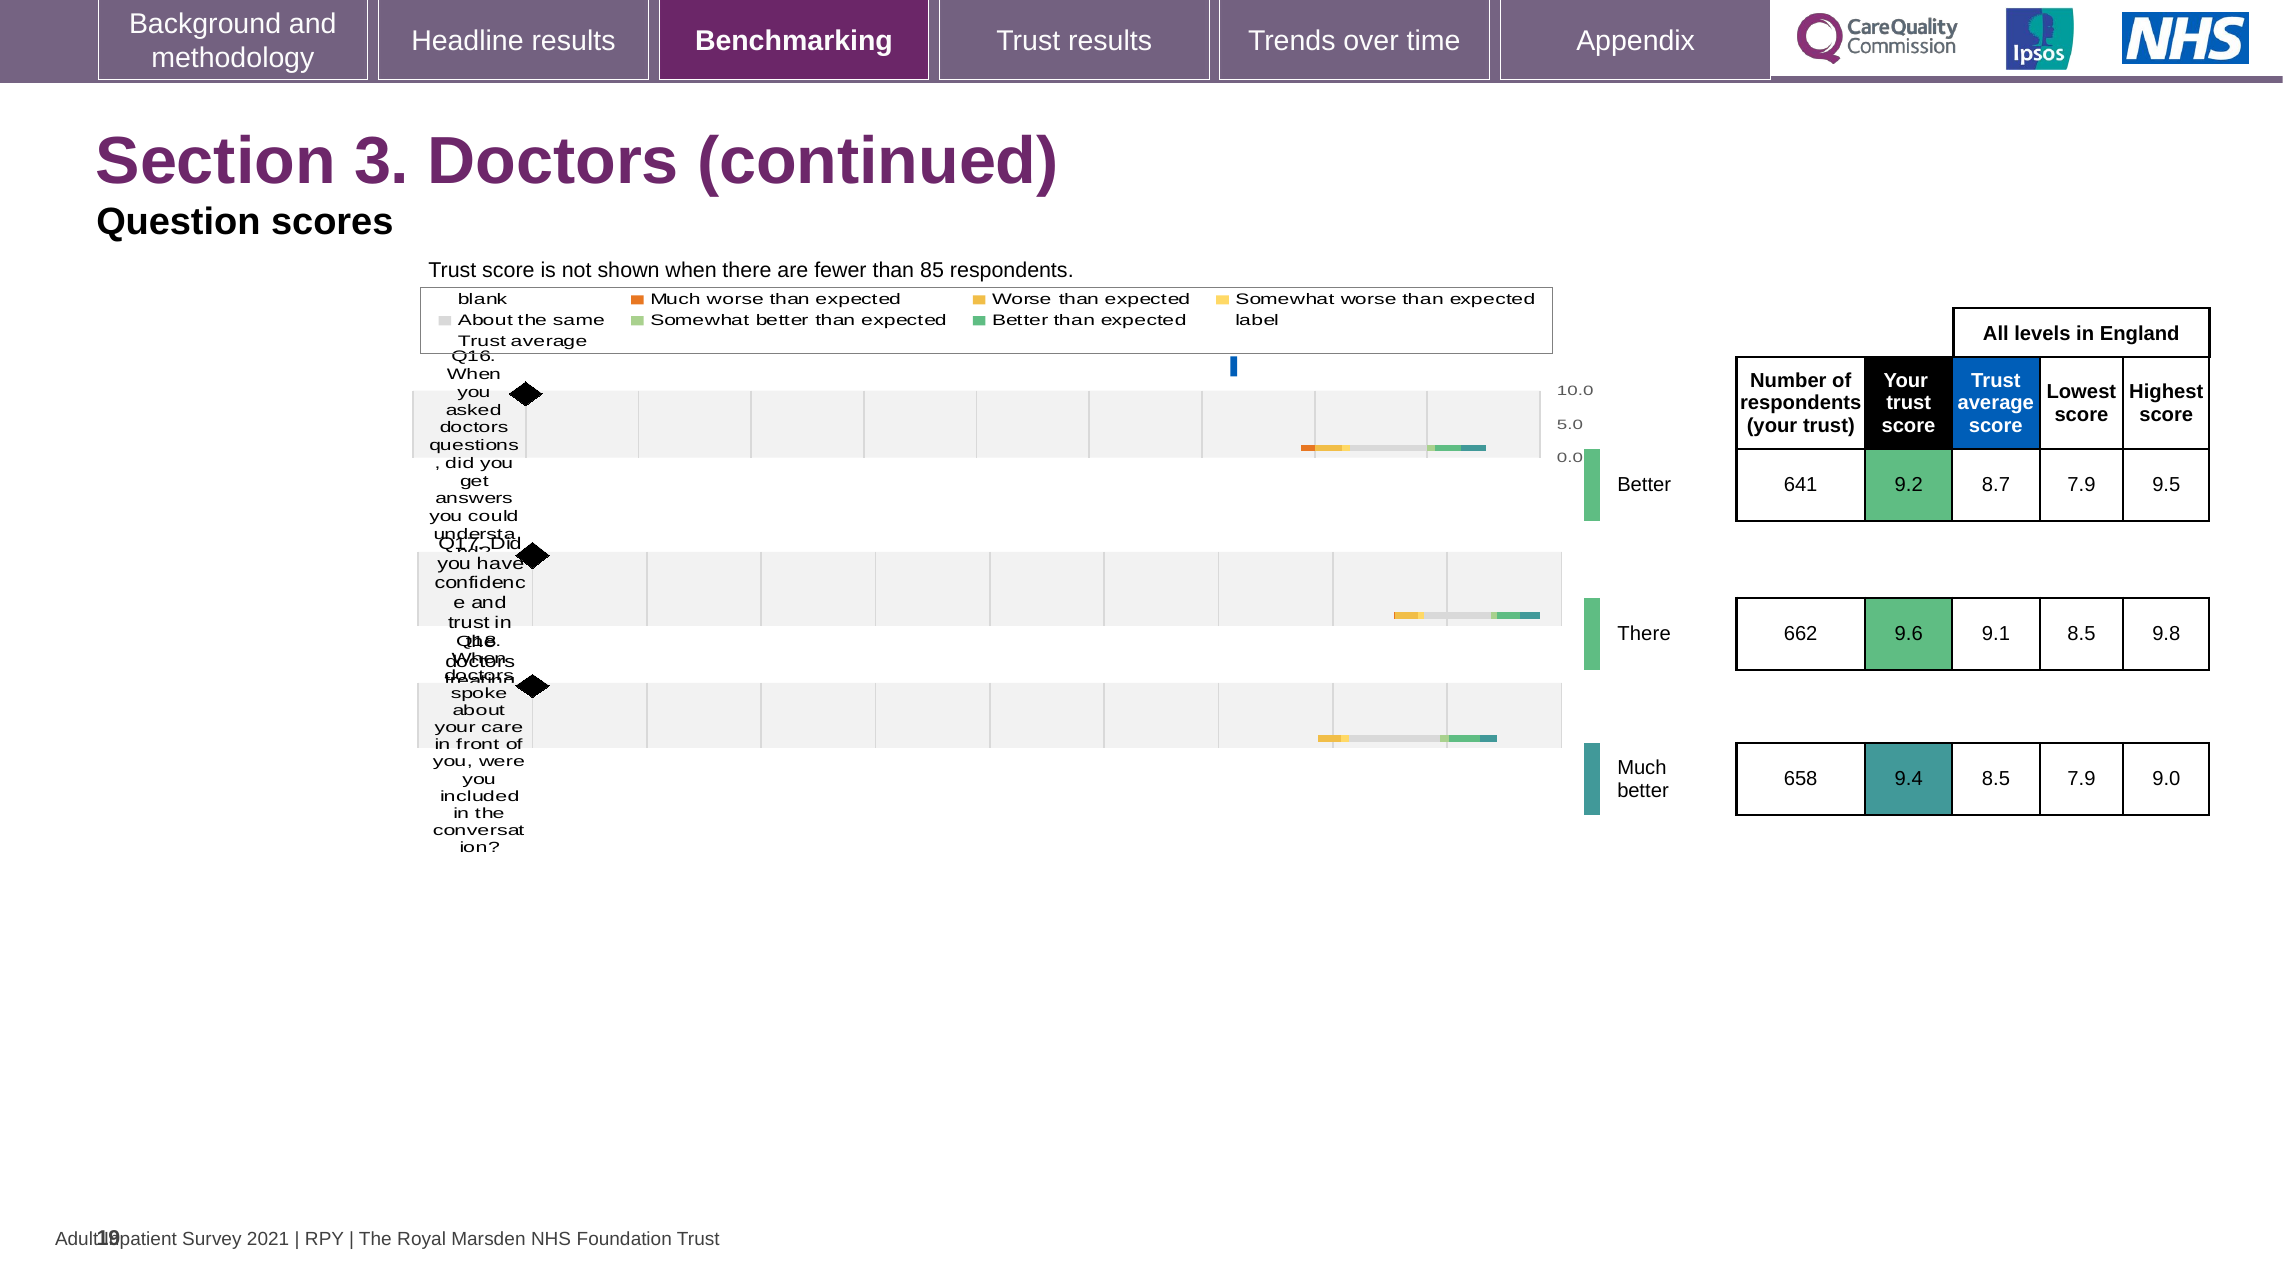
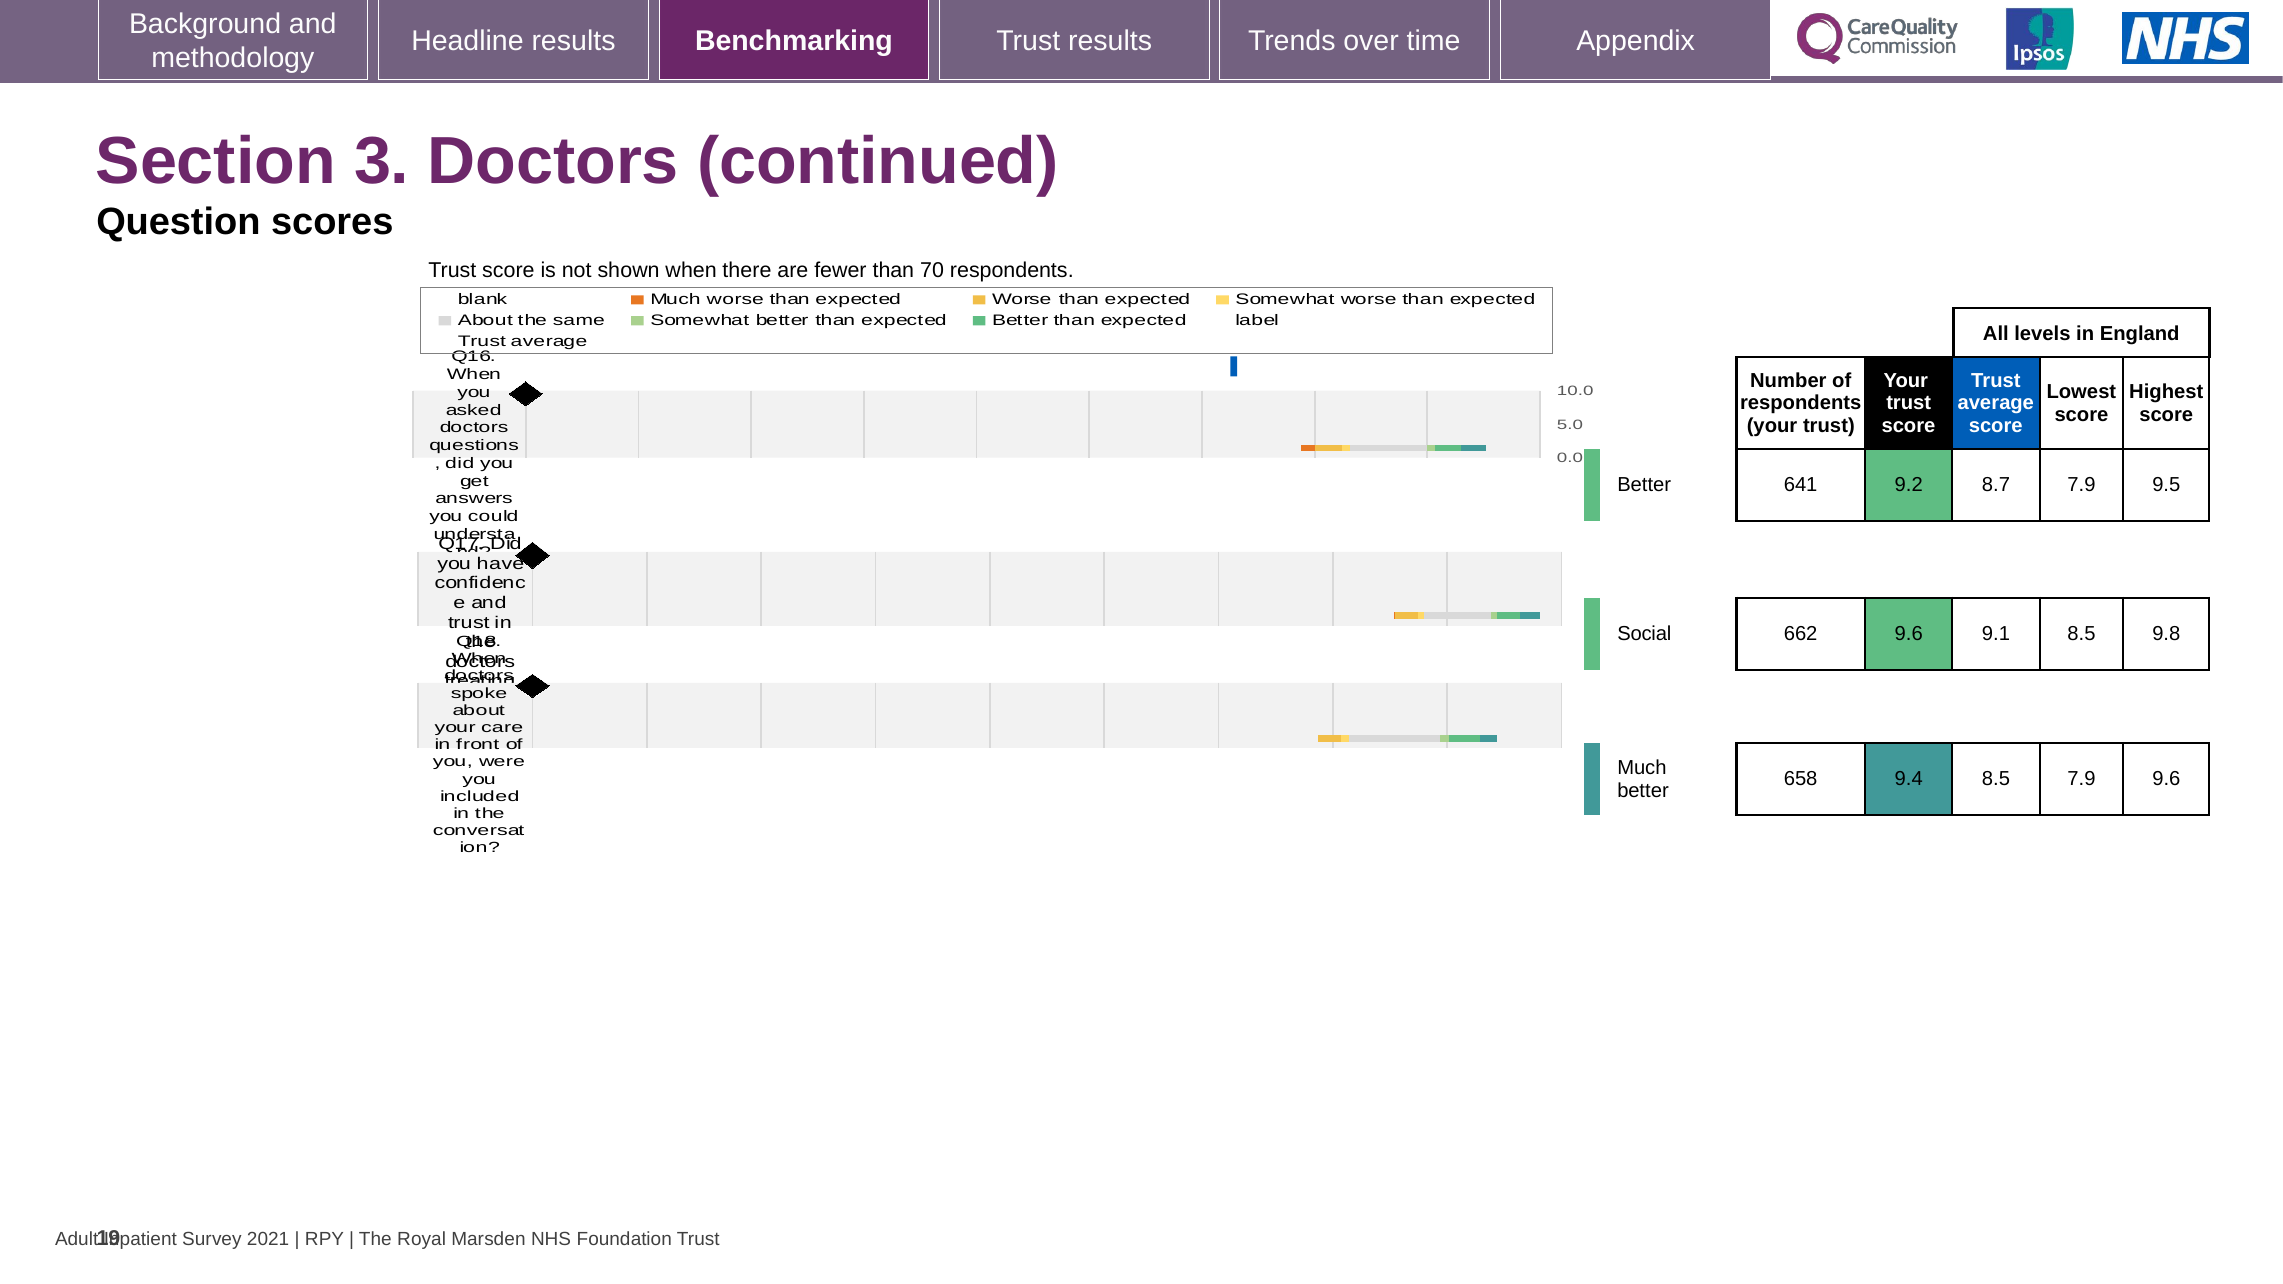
85: 85 -> 70 (932, 270)
There: There -> Social (1644, 634)
7.9 9.0: 9.0 -> 9.6 (2166, 779)
